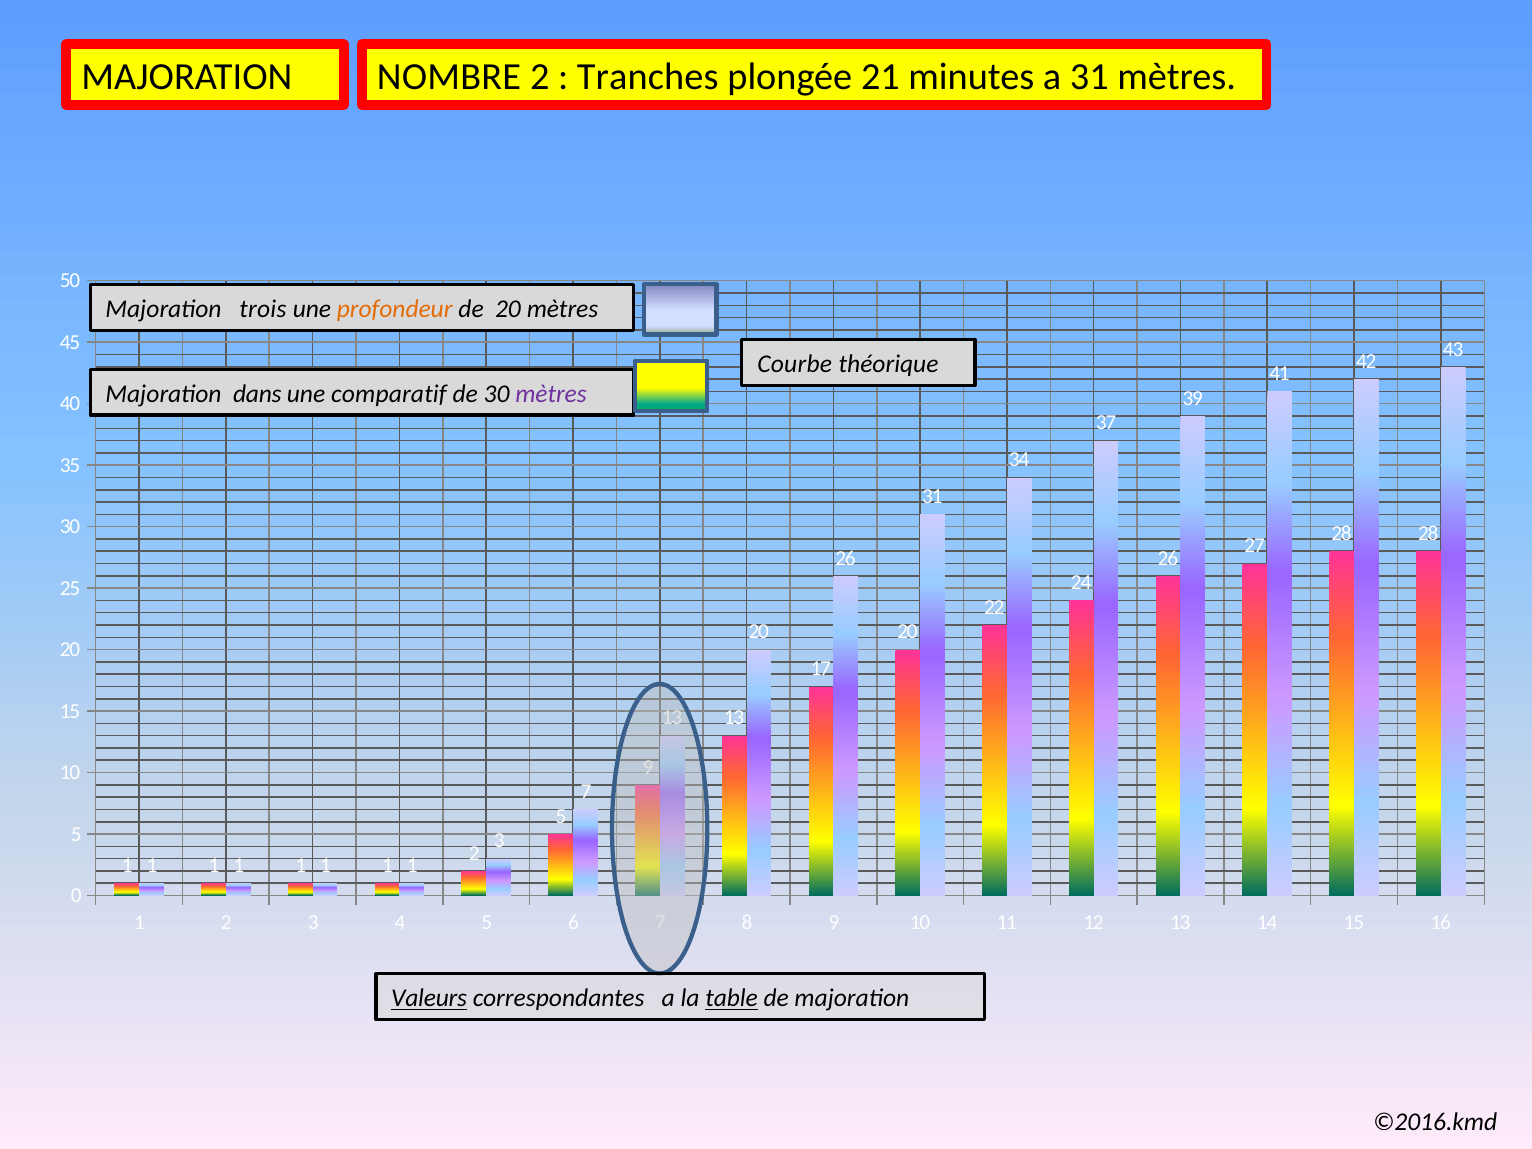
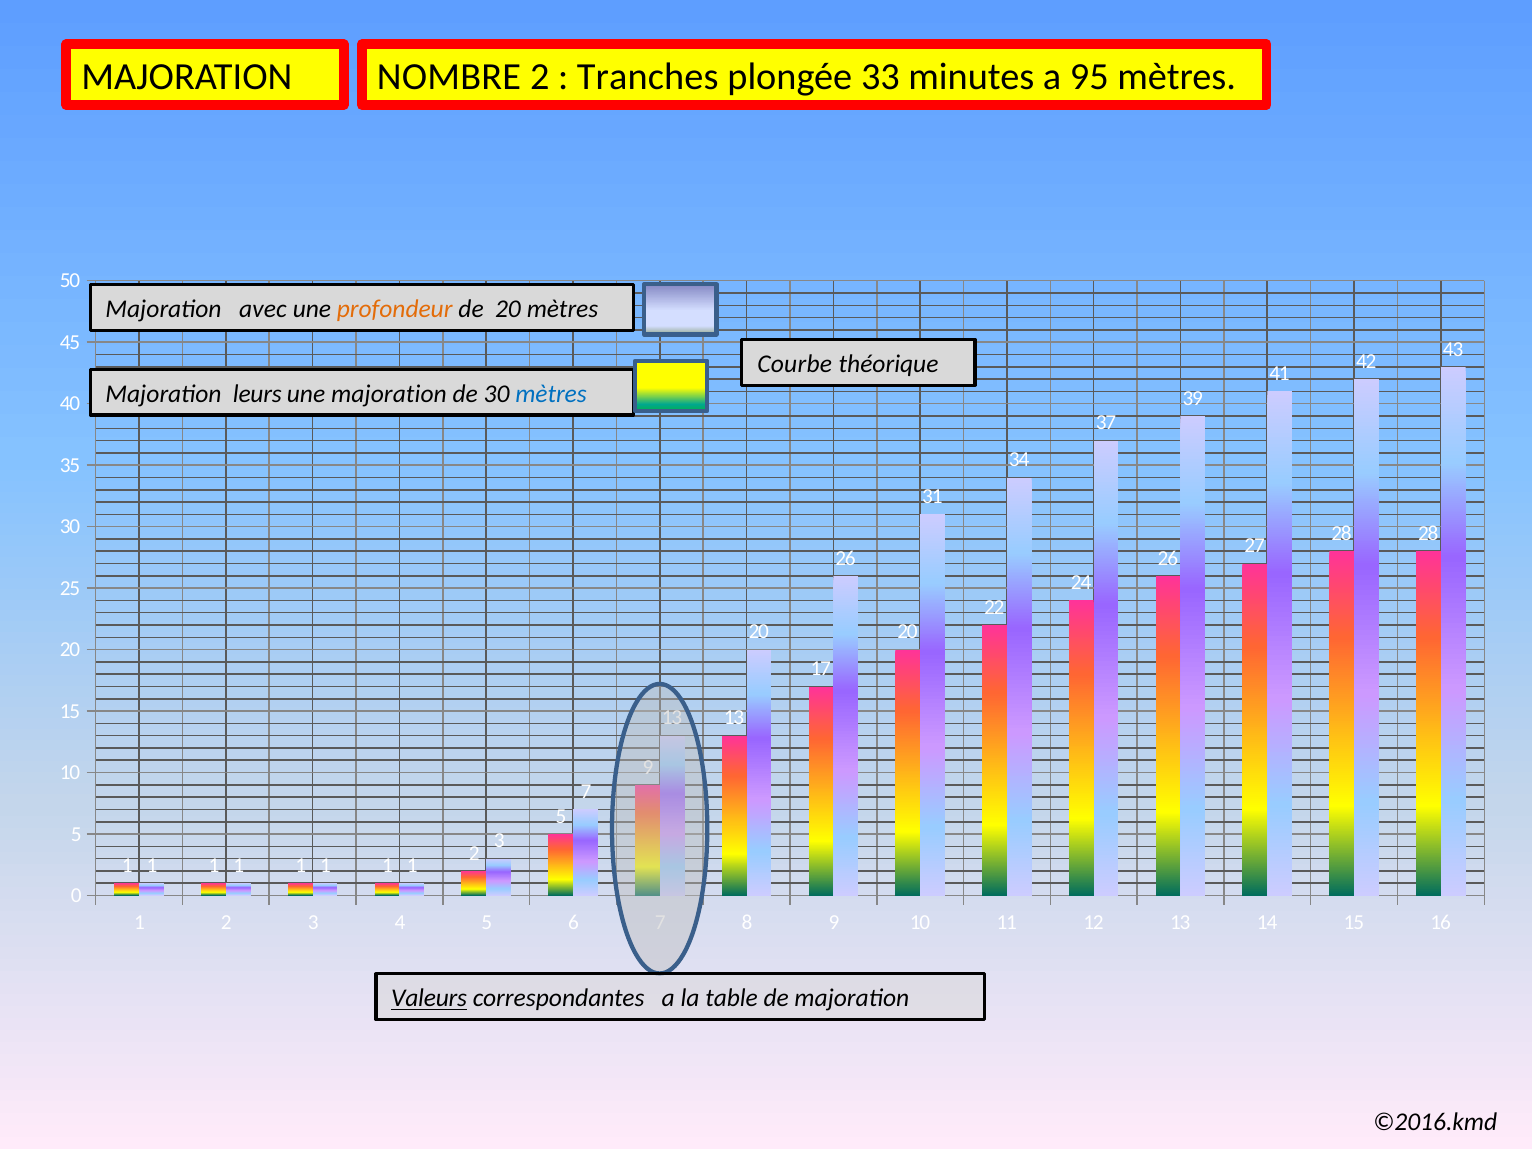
21: 21 -> 33 (880, 77)
a 31: 31 -> 95 (1089, 77)
trois: trois -> avec (263, 310)
dans: dans -> leurs (257, 394)
une comparatif: comparatif -> majoration (389, 394)
mètres colour: purple -> blue (551, 394)
table underline: present -> none (732, 998)
